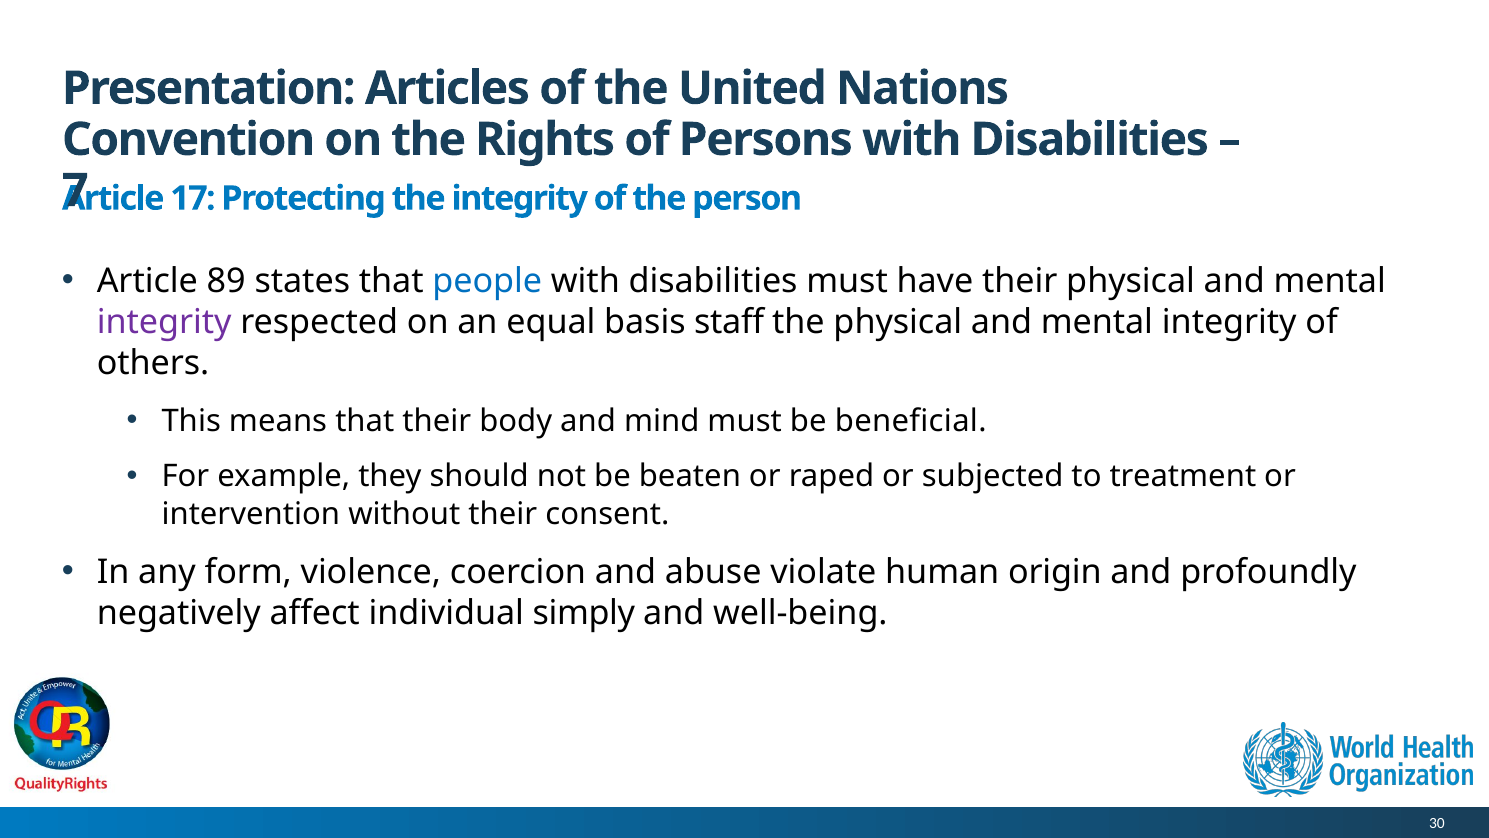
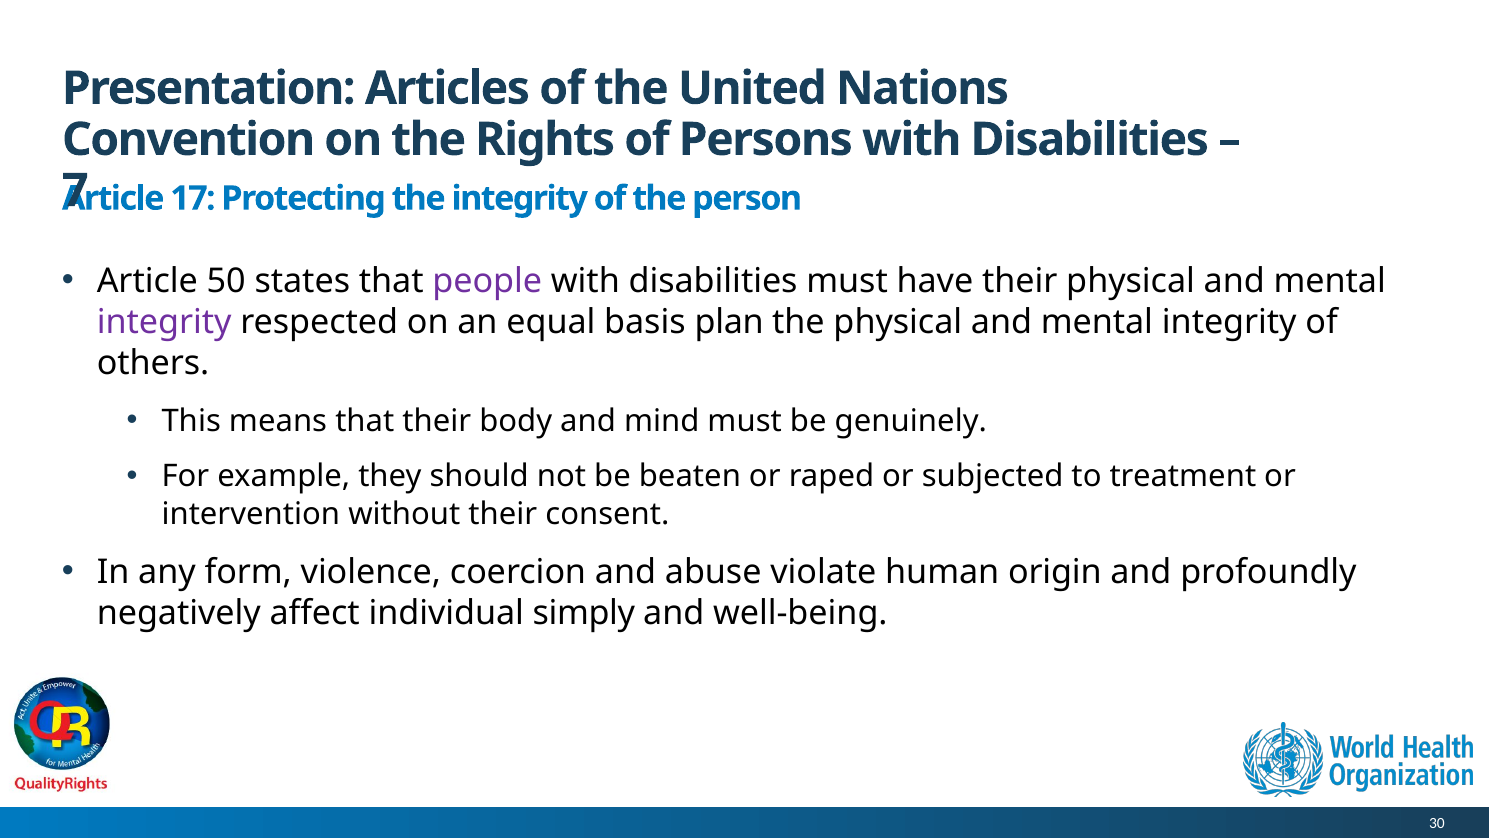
89: 89 -> 50 (226, 281)
people colour: blue -> purple (487, 281)
staff: staff -> plan (729, 322)
beneficial: beneficial -> genuinely (911, 421)
